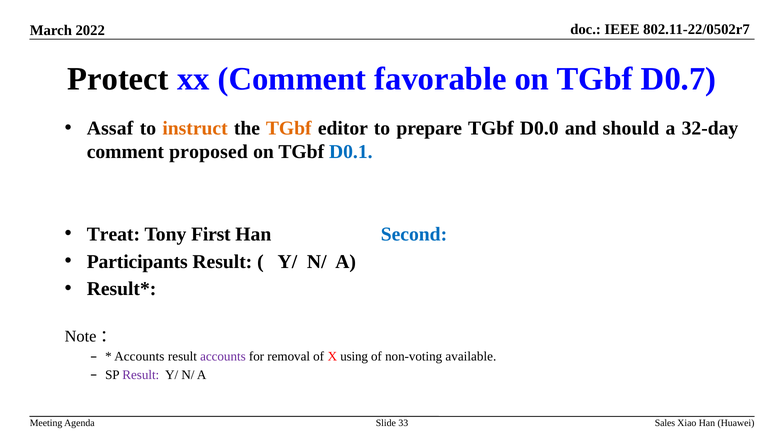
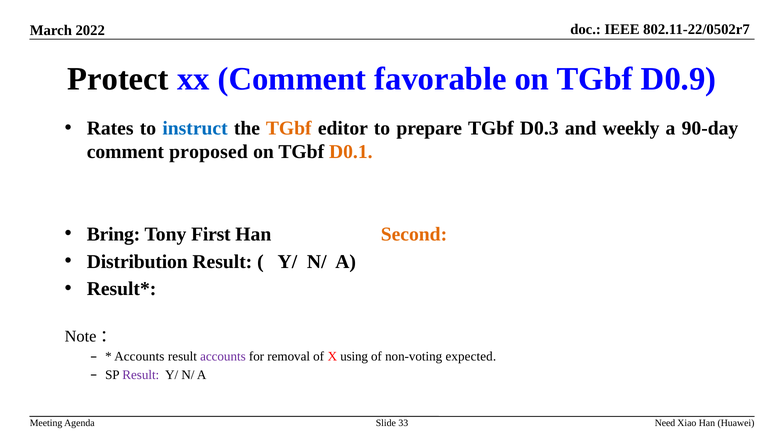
D0.7: D0.7 -> D0.9 (679, 79)
Assaf: Assaf -> Rates (110, 128)
instruct colour: orange -> blue (195, 128)
D0.0: D0.0 -> D0.3 (539, 128)
should: should -> weekly (631, 128)
32-day: 32-day -> 90-day (710, 128)
D0.1 colour: blue -> orange (351, 152)
Treat: Treat -> Bring (114, 234)
Second colour: blue -> orange (414, 234)
Participants: Participants -> Distribution (137, 262)
available: available -> expected (471, 356)
Sales: Sales -> Need (665, 423)
